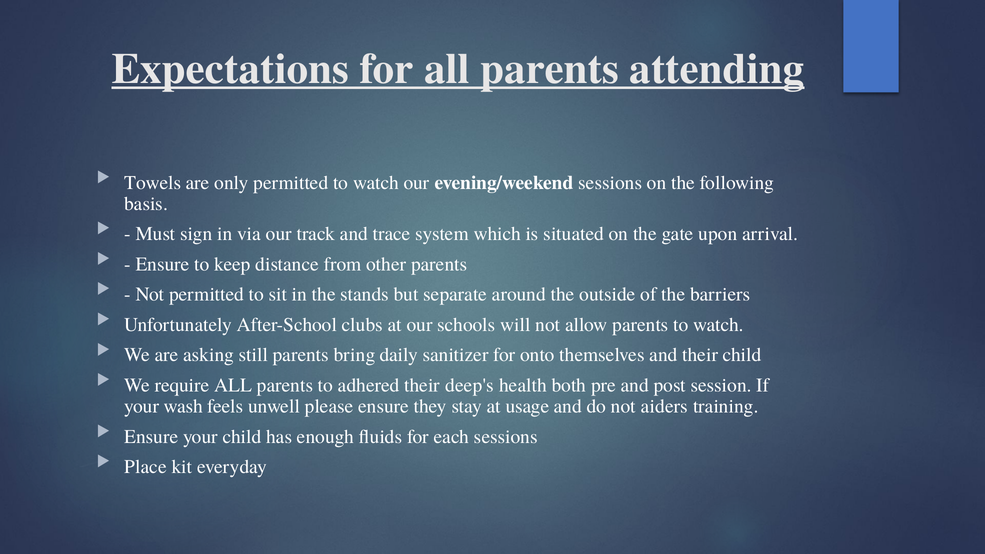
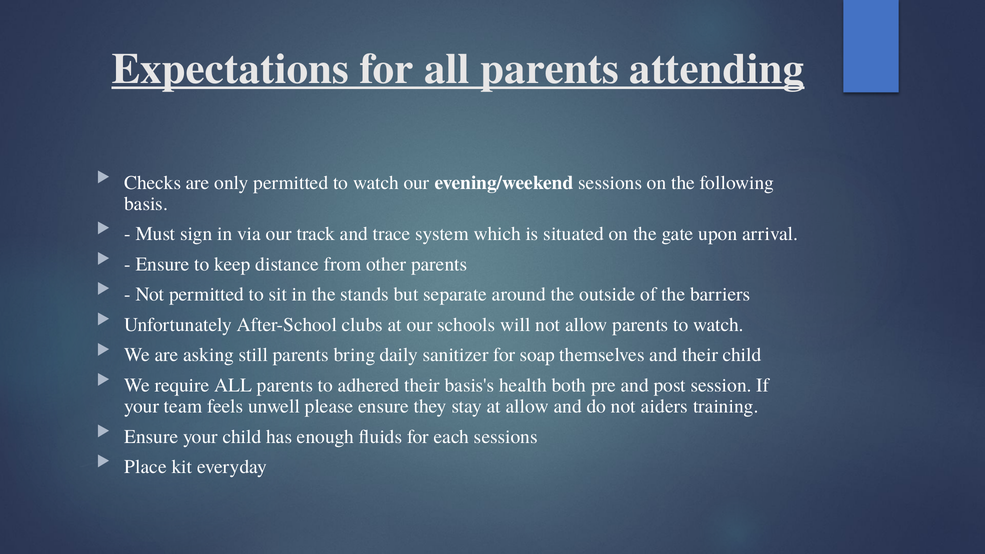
Towels: Towels -> Checks (153, 183)
onto: onto -> soap (537, 355)
deep's: deep's -> basis's (470, 385)
wash: wash -> team (183, 406)
at usage: usage -> allow (527, 406)
